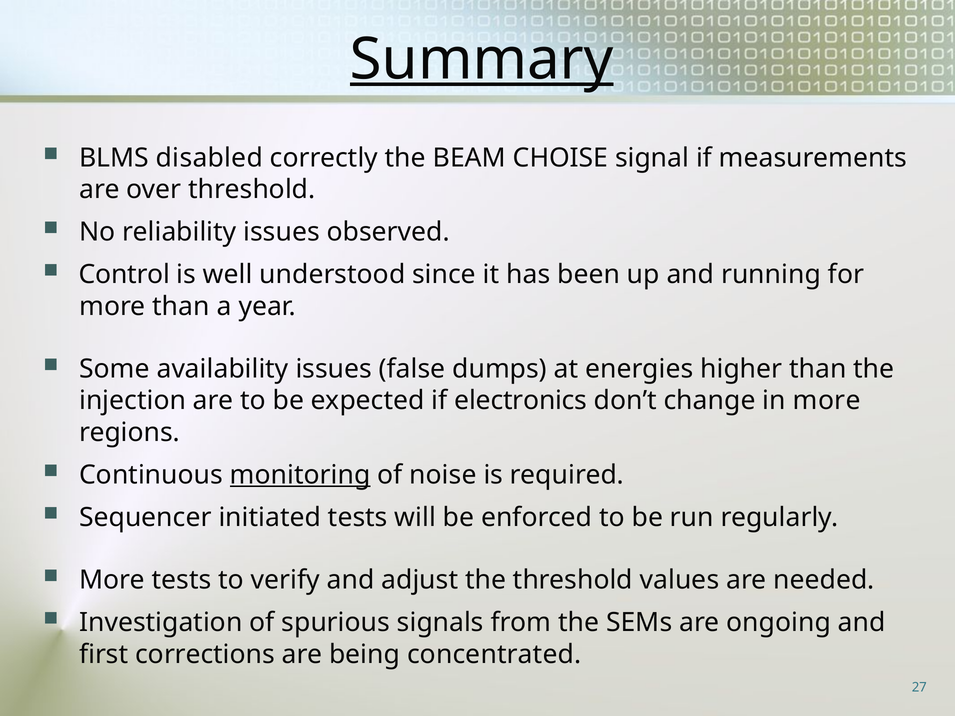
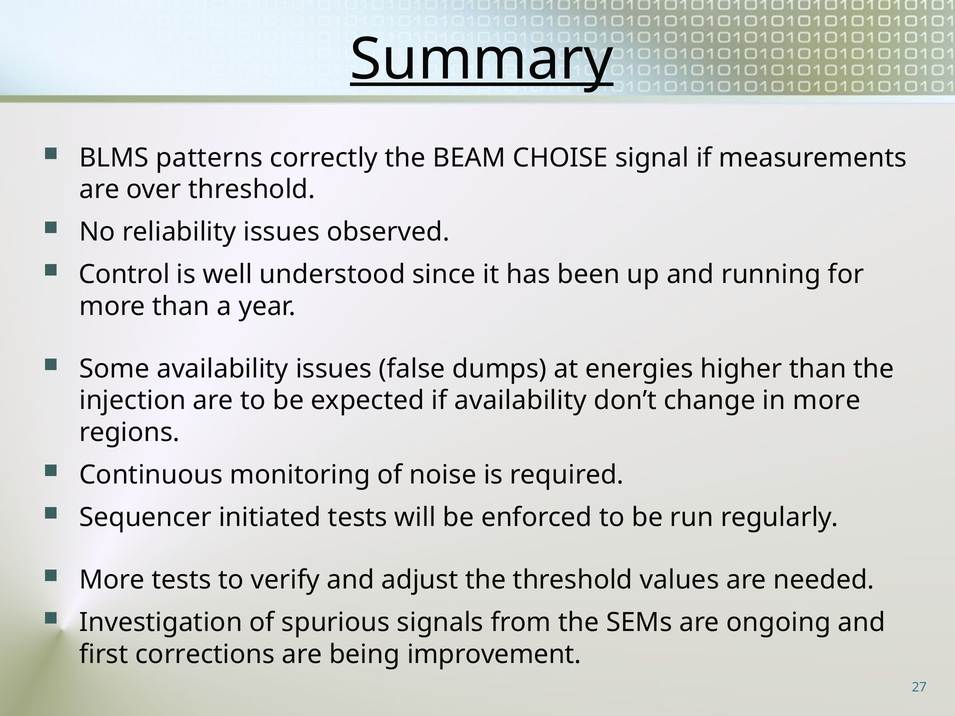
disabled: disabled -> patterns (209, 158)
if electronics: electronics -> availability (521, 401)
monitoring underline: present -> none (300, 475)
concentrated: concentrated -> improvement (494, 655)
